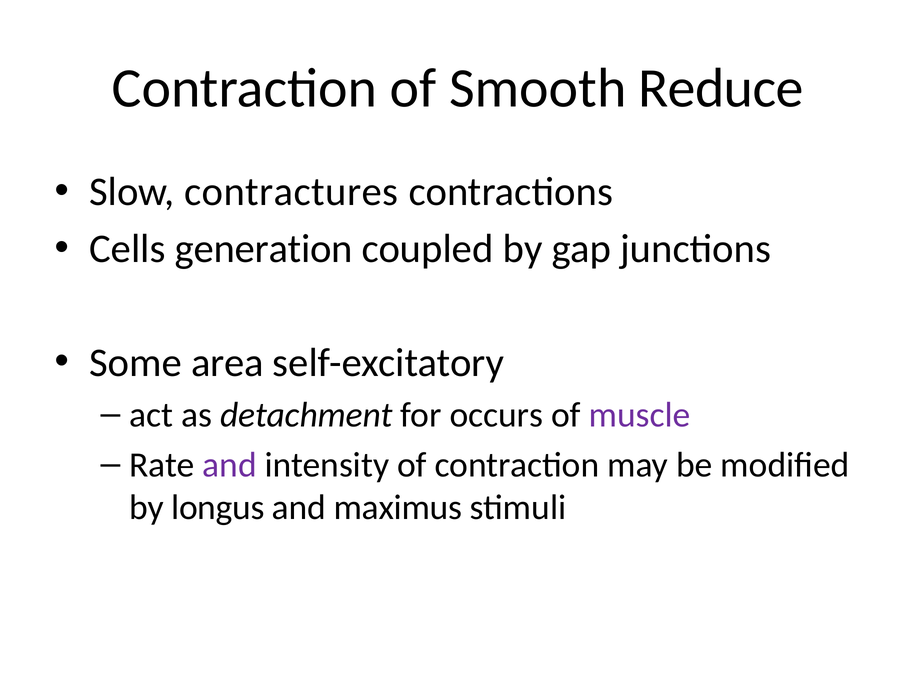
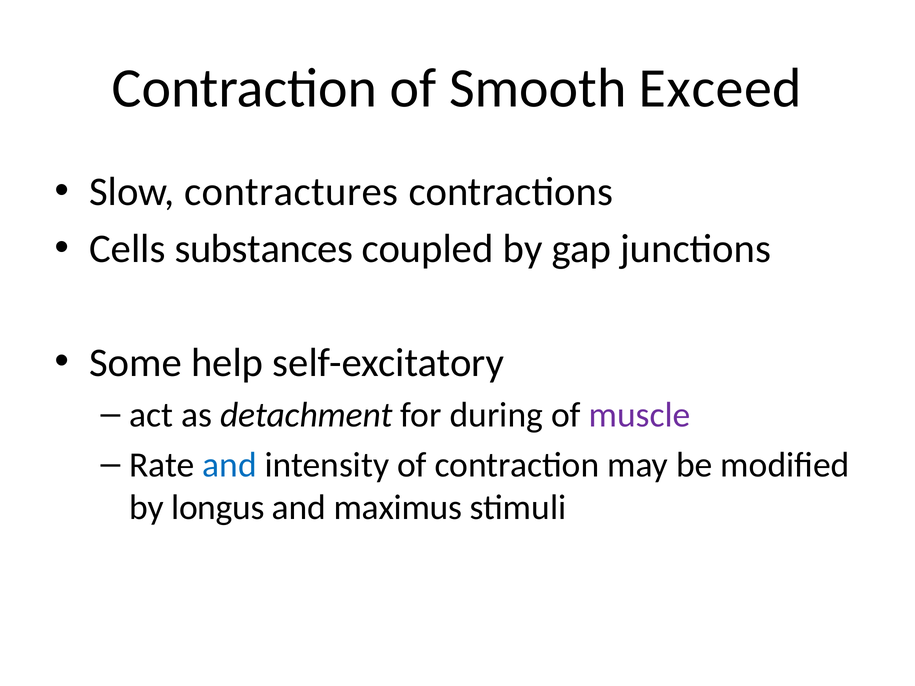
Reduce: Reduce -> Exceed (720, 89)
generation: generation -> substances (264, 249)
area: area -> help (227, 363)
occurs: occurs -> during (496, 415)
and colour: purple -> blue (230, 465)
